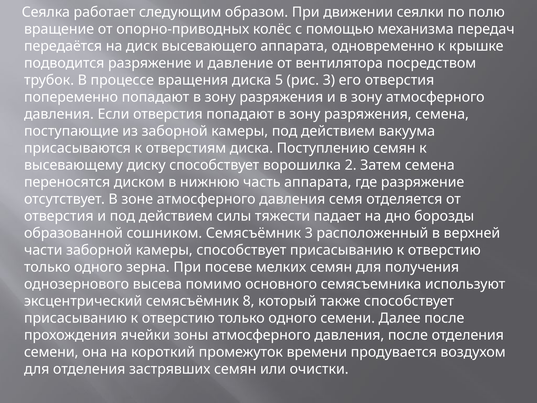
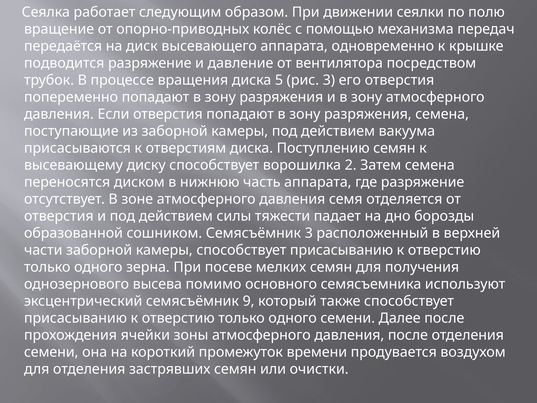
8: 8 -> 9 (249, 301)
